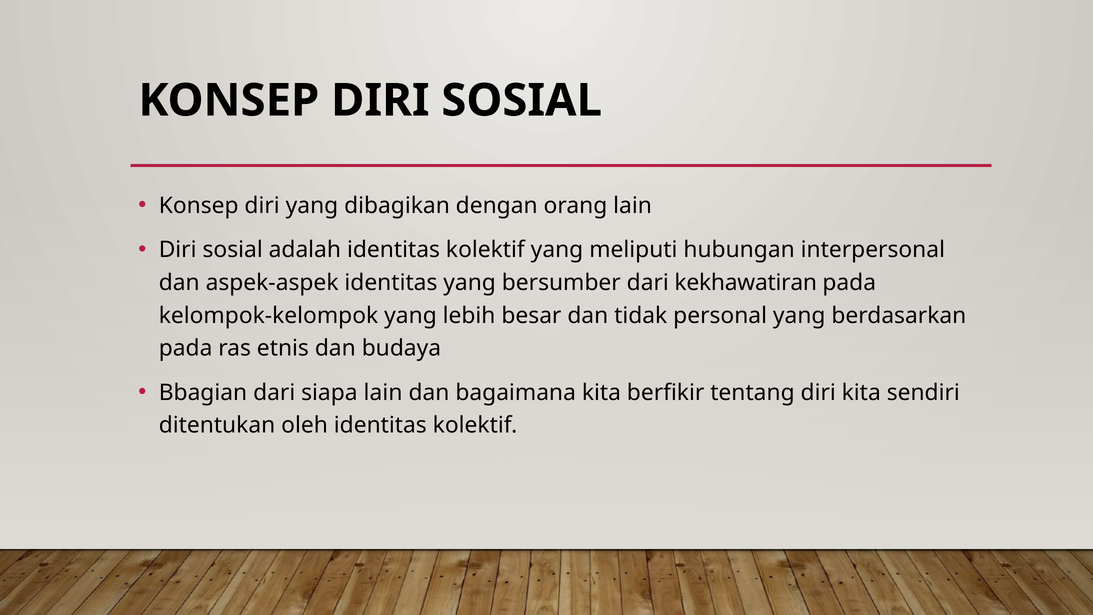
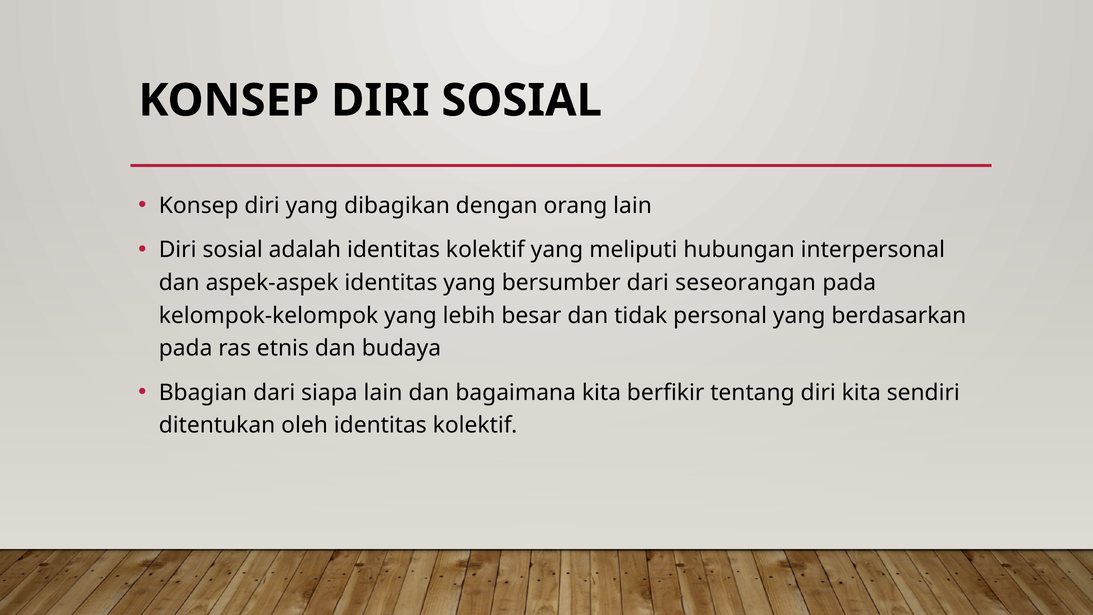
kekhawatiran: kekhawatiran -> seseorangan (746, 283)
